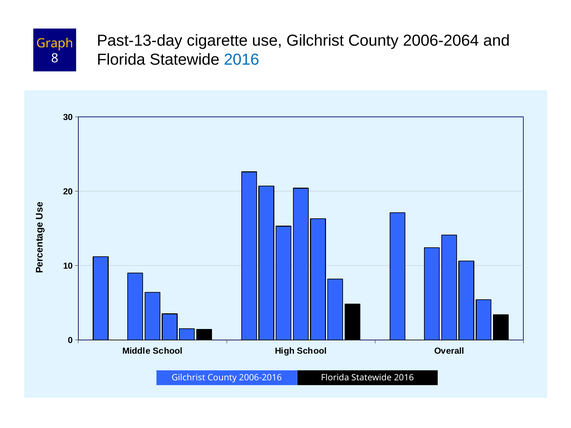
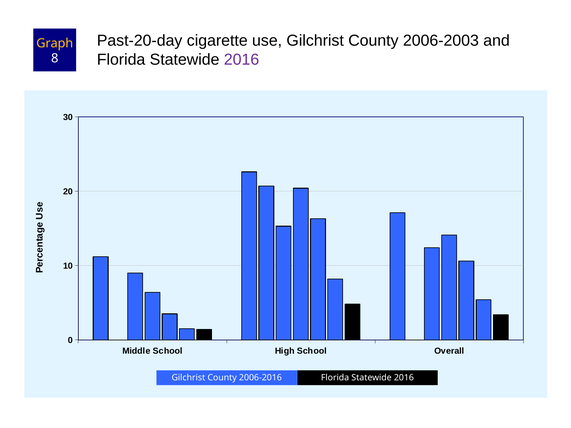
Past-13-day: Past-13-day -> Past-20-day (140, 41)
2006-2064: 2006-2064 -> 2006-2003 (441, 41)
2016 colour: blue -> purple (242, 60)
